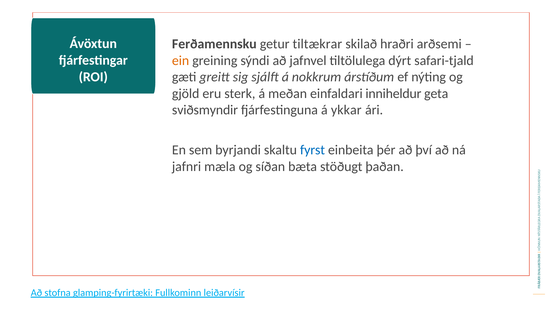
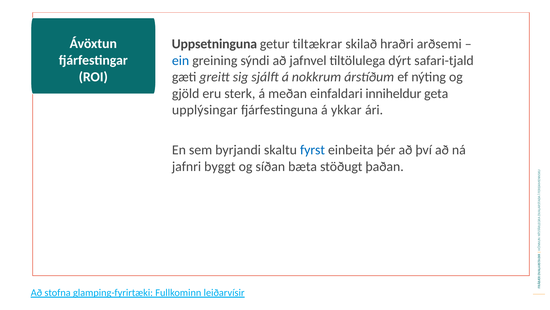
Ferðamennsku: Ferðamennsku -> Uppsetninguna (214, 44)
ein colour: orange -> blue (181, 60)
sviðsmyndir: sviðsmyndir -> upplýsingar (205, 110)
mæla: mæla -> byggt (220, 166)
